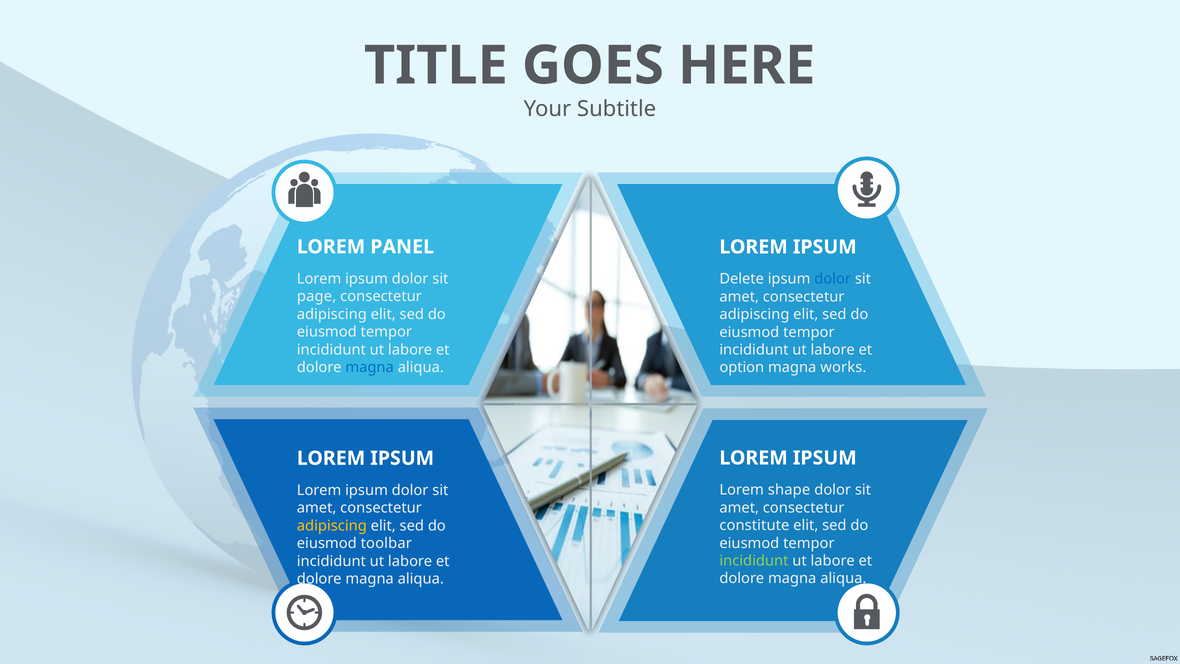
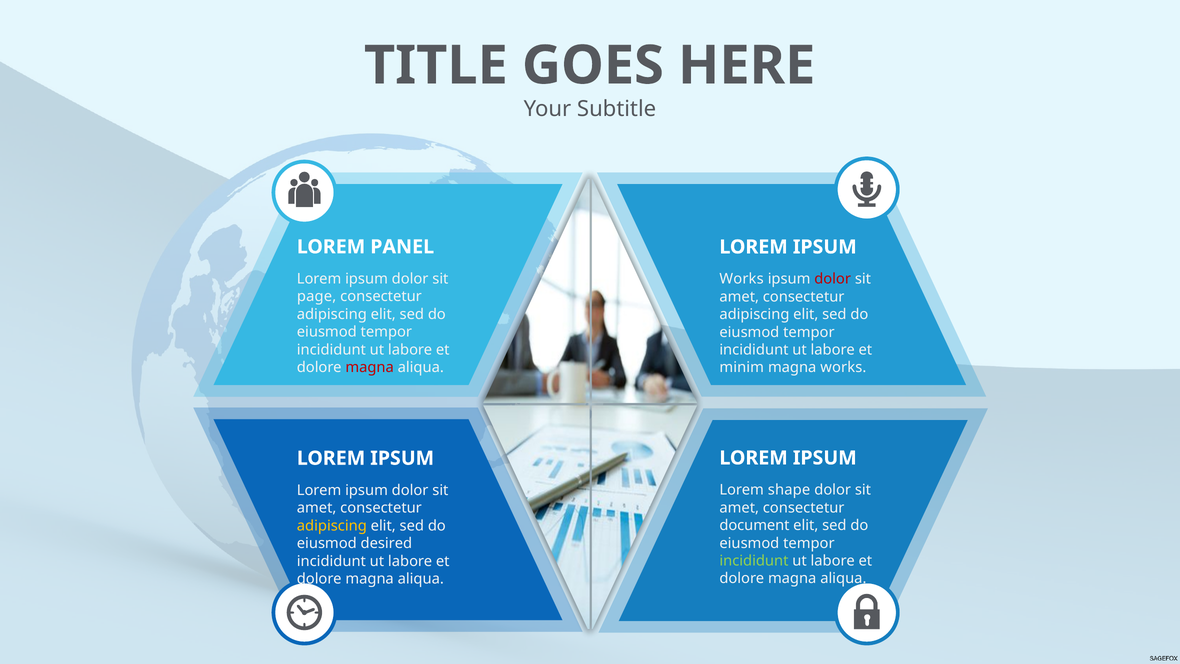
Delete: Delete -> Works (742, 279)
dolor colour: blue -> red (833, 279)
magna colour: blue -> red (370, 367)
option: option -> minim (742, 367)
constitute: constitute -> document (754, 525)
toolbar: toolbar -> desired (386, 543)
